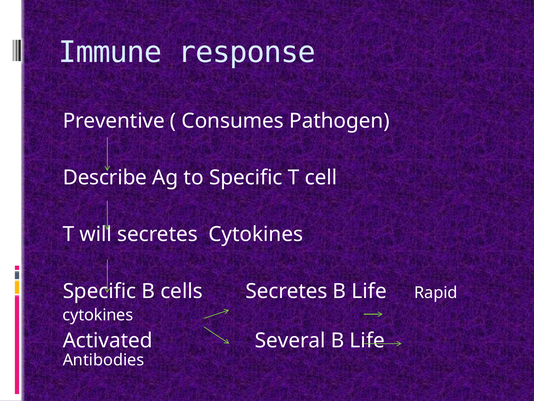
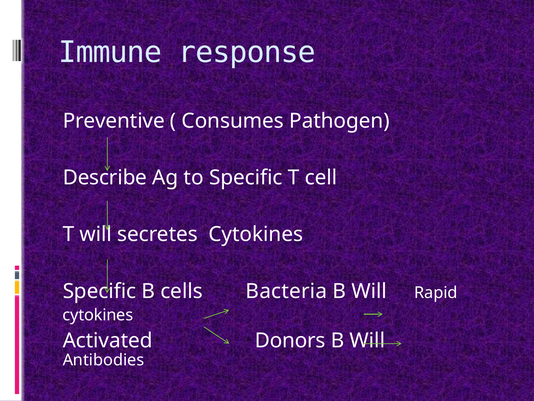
cells Secretes: Secretes -> Bacteria (286, 291)
Life: Life -> Will (369, 291)
Several: Several -> Donors (290, 340)
Life: Life -> Will (367, 340)
